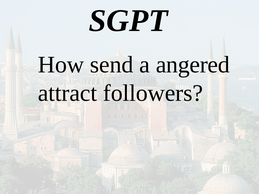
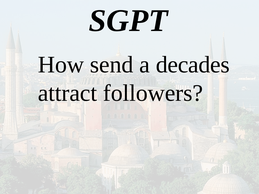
angered: angered -> decades (193, 65)
